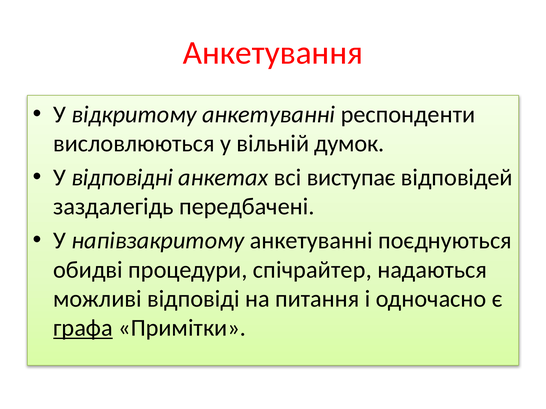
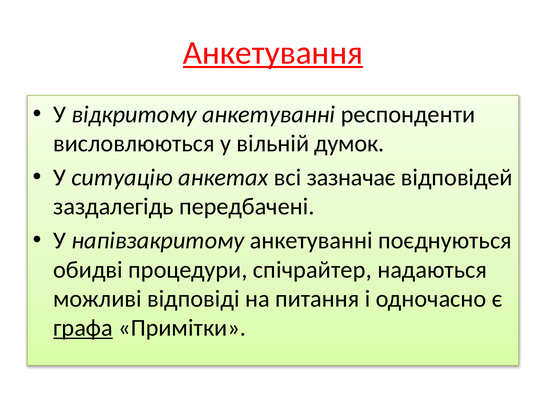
Анкетування underline: none -> present (273, 53)
відповідні: відповідні -> ситуацію (122, 178)
виступає: виступає -> зазначає (351, 178)
